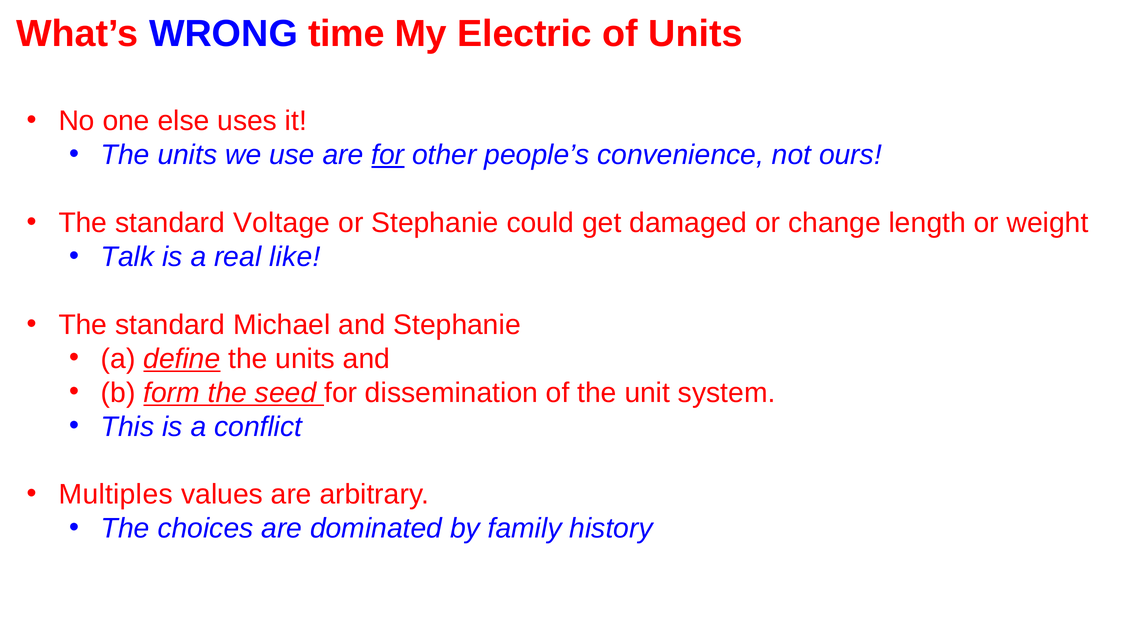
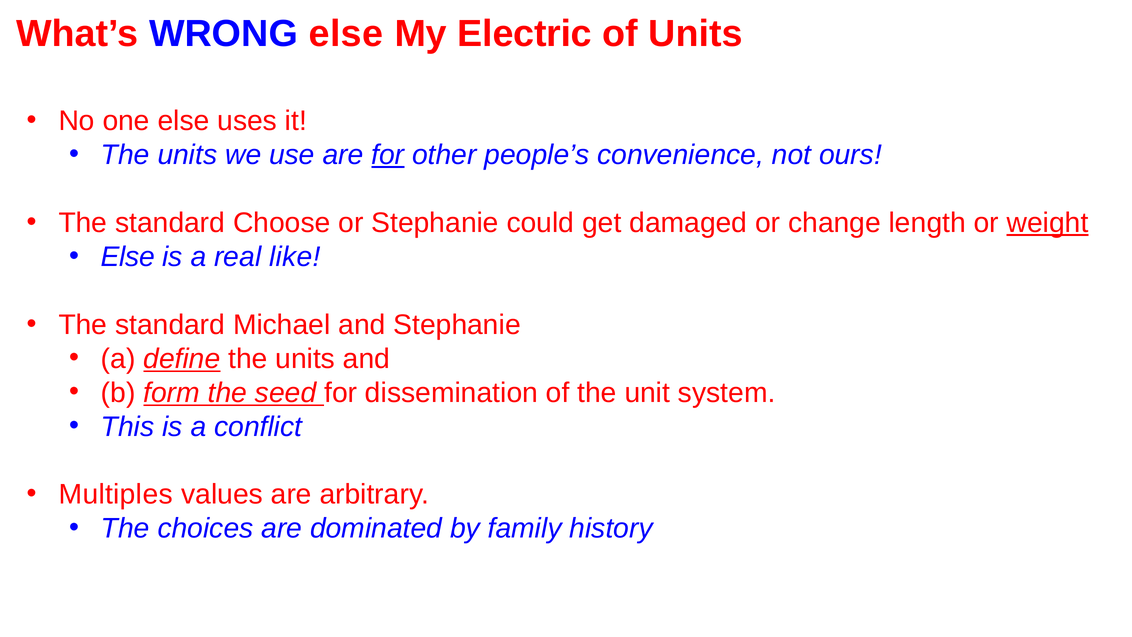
WRONG time: time -> else (346, 34)
Voltage: Voltage -> Choose (282, 223)
weight underline: none -> present (1048, 223)
Talk: Talk -> Else (128, 257)
